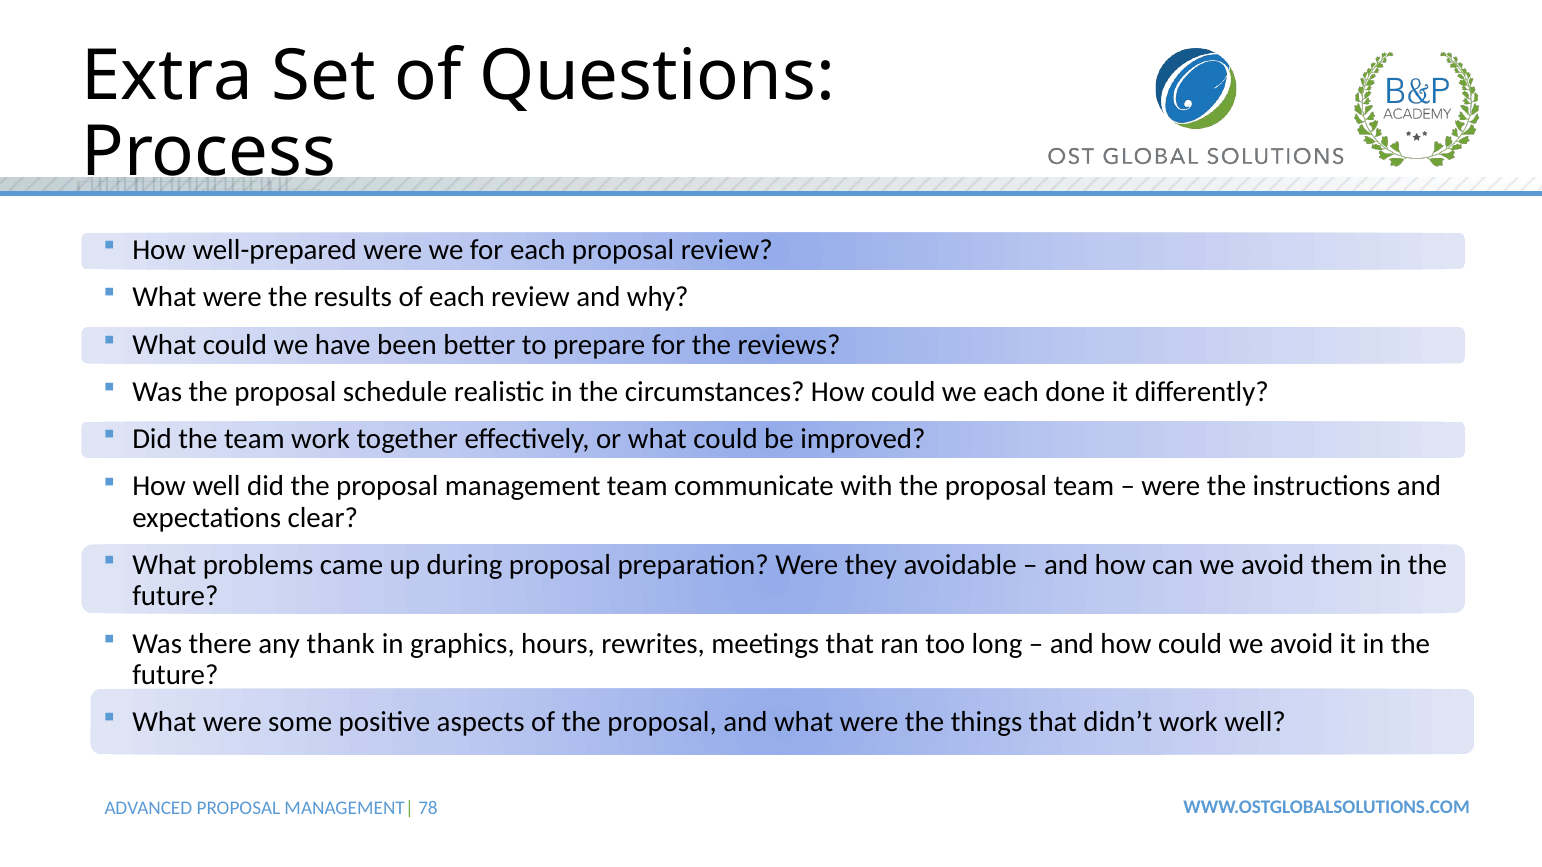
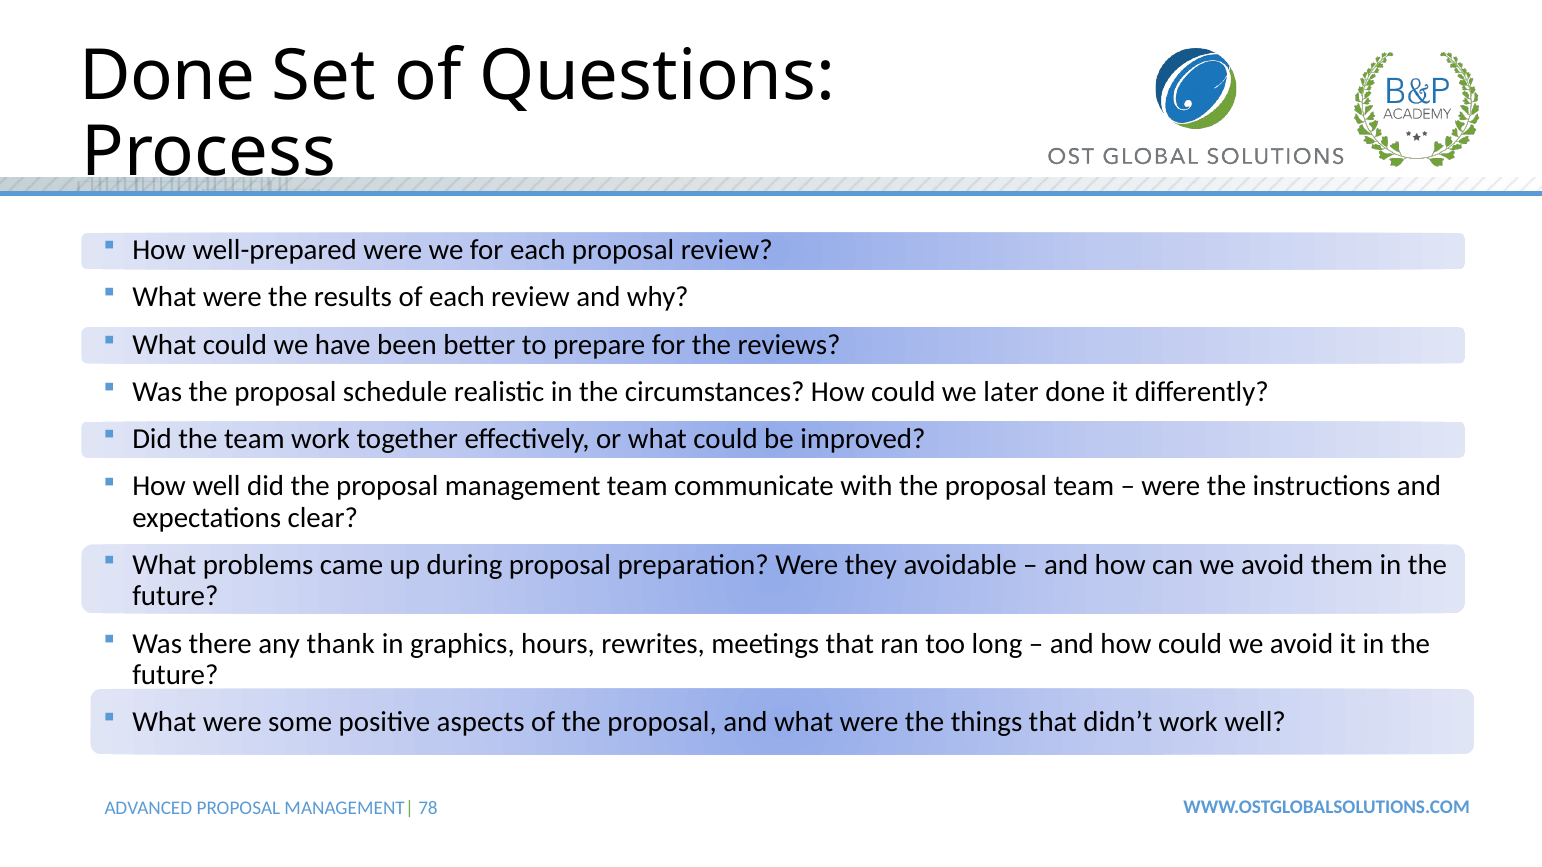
Extra: Extra -> Done (168, 76)
we each: each -> later (1011, 392)
